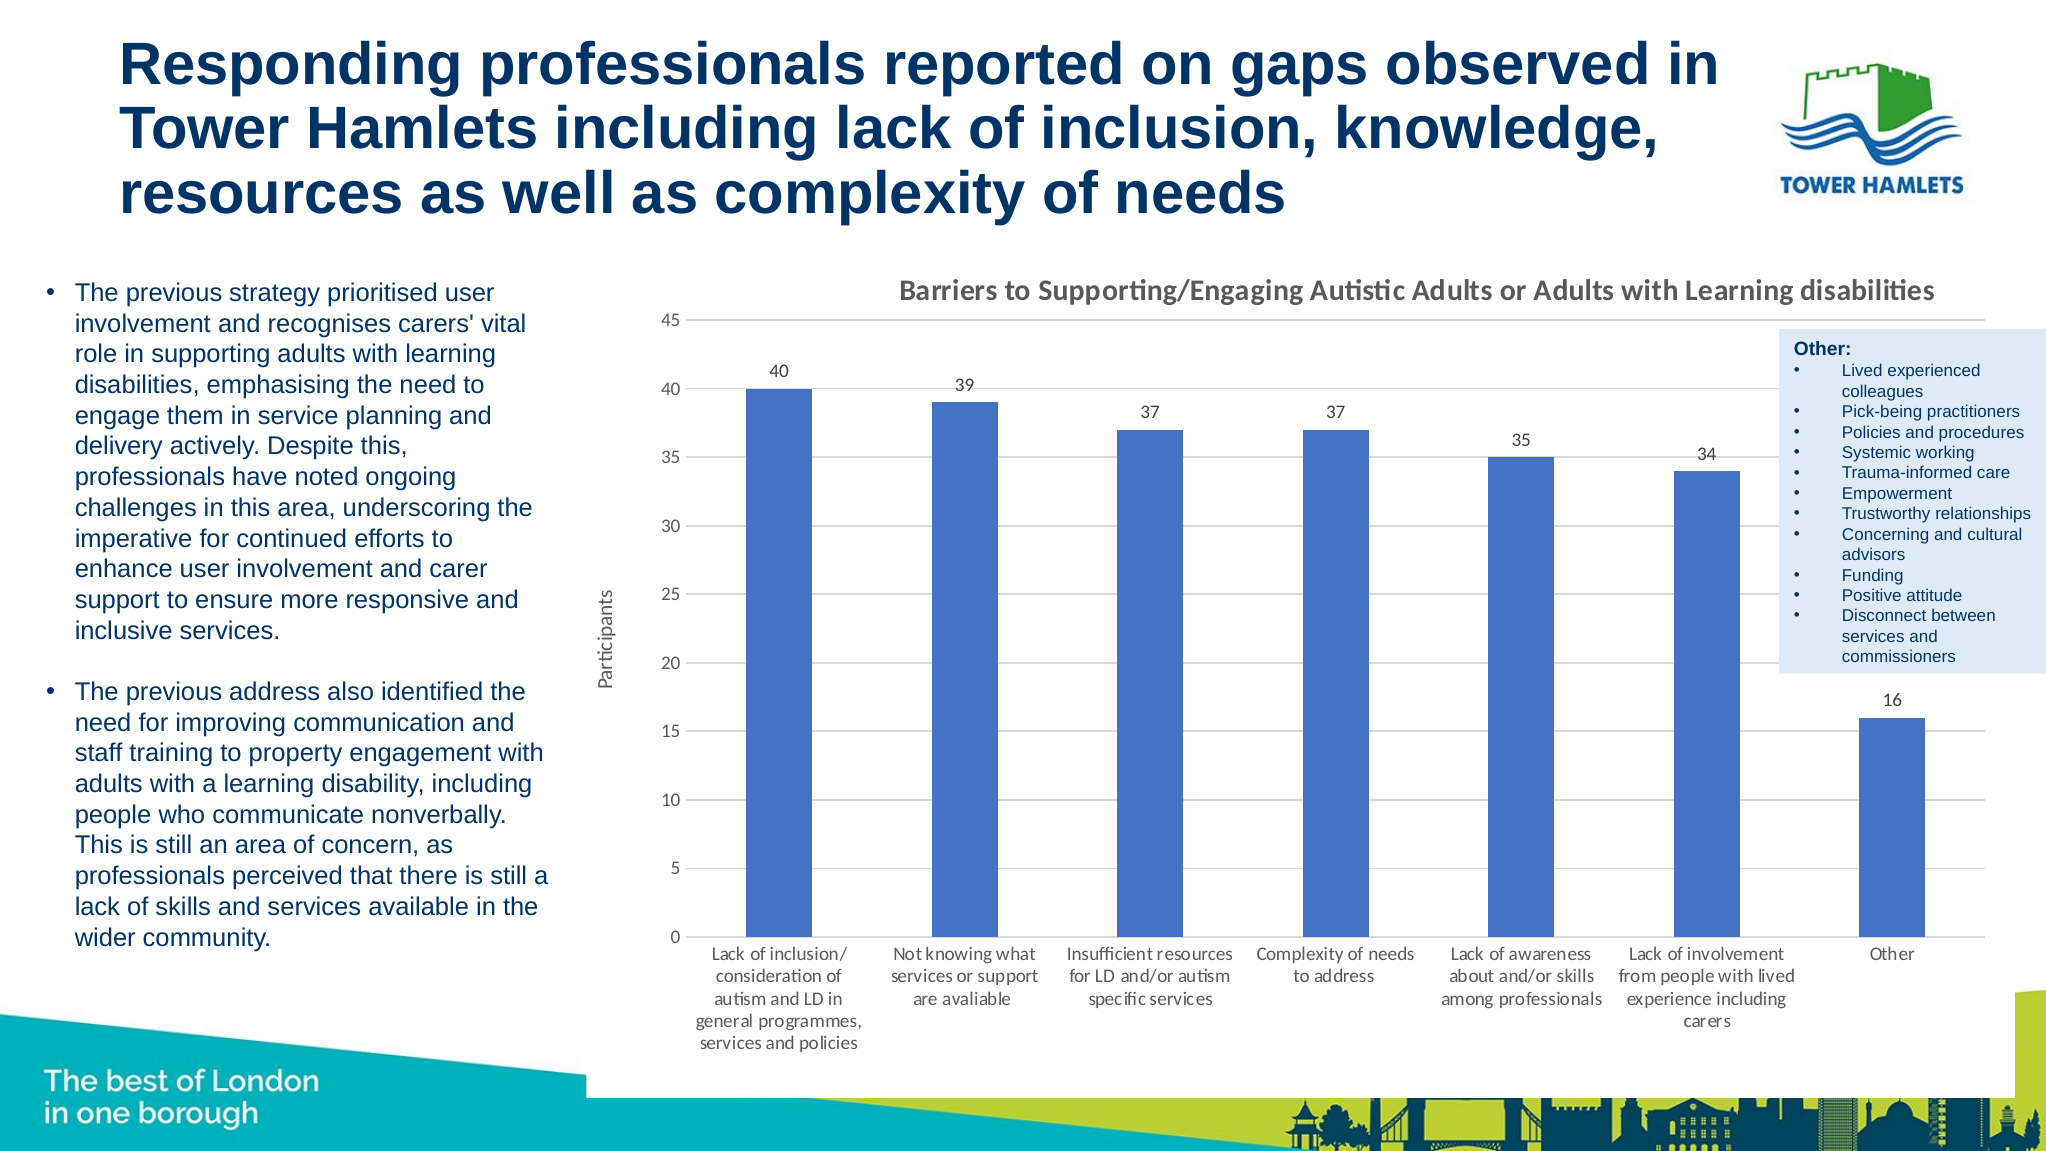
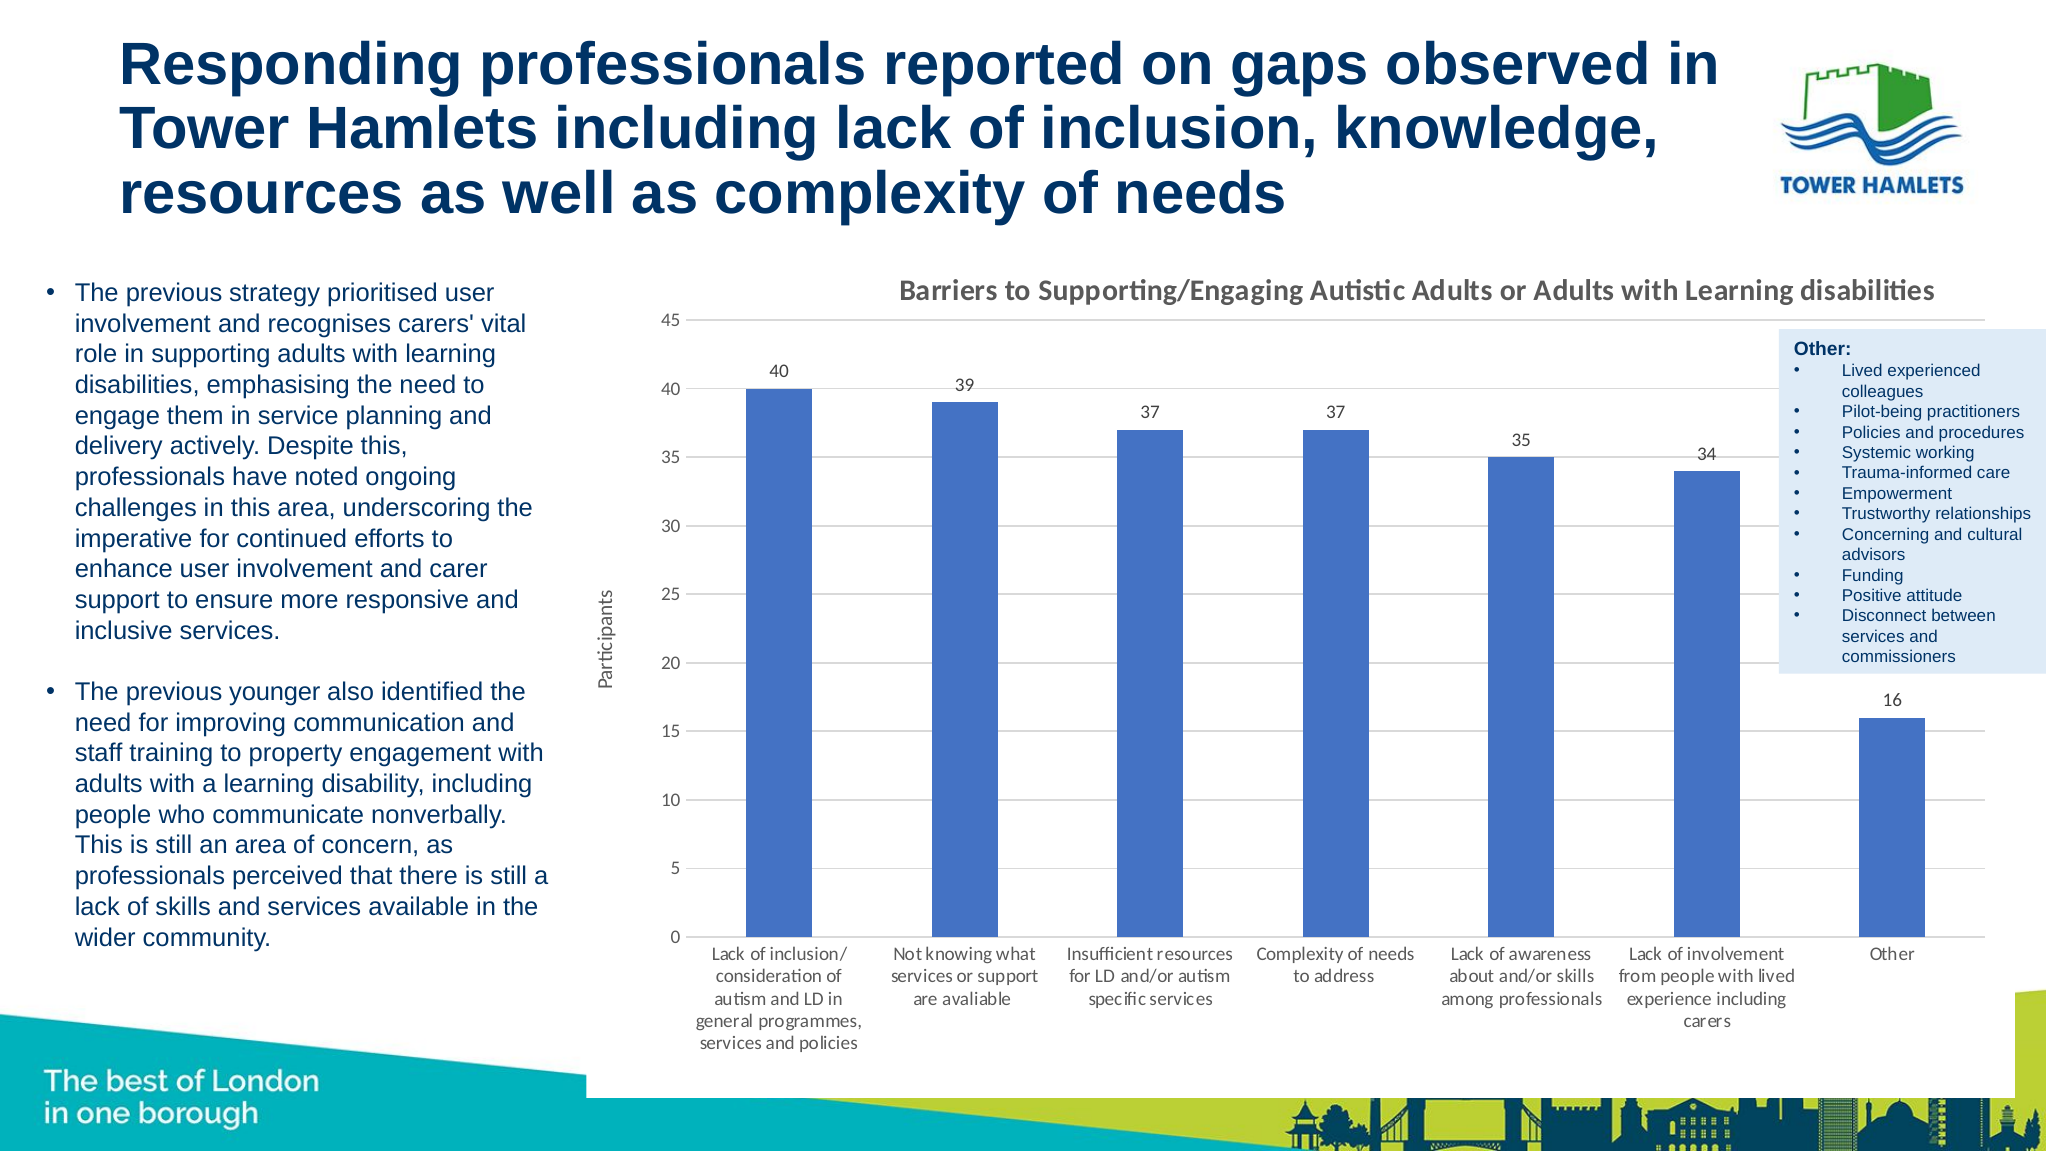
Pick-being: Pick-being -> Pilot-being (1882, 412)
previous address: address -> younger (275, 692)
